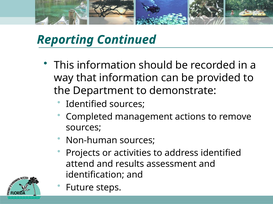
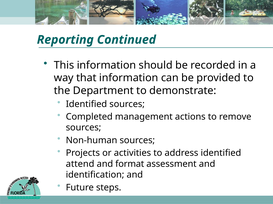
results: results -> format (130, 164)
